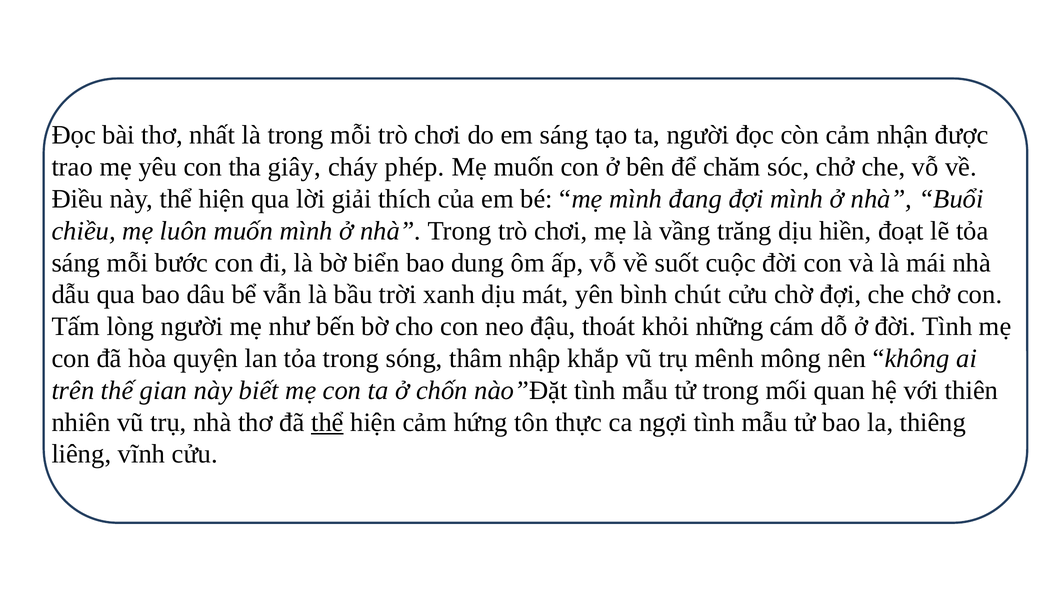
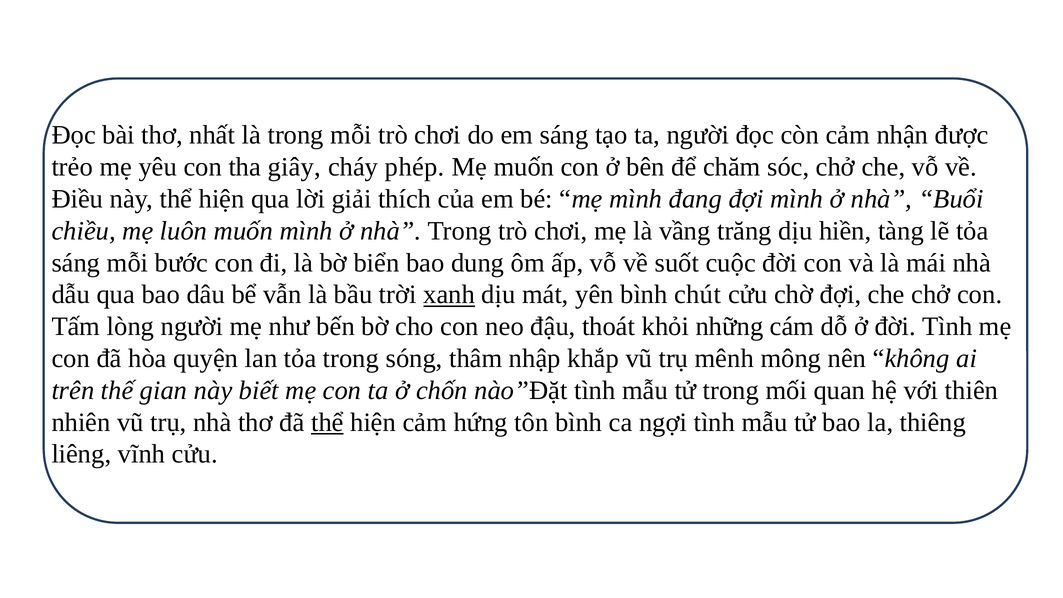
trao: trao -> trẻo (72, 167)
đoạt: đoạt -> tàng (901, 231)
xanh underline: none -> present (449, 295)
tôn thực: thực -> bình (579, 422)
